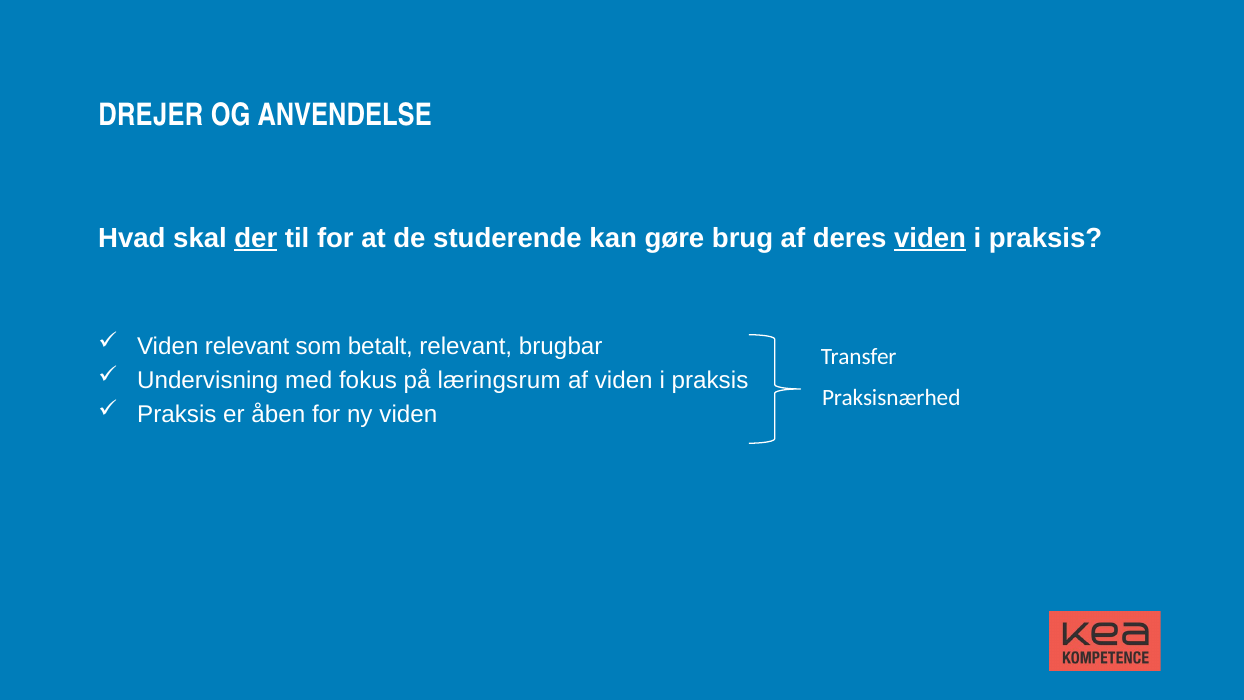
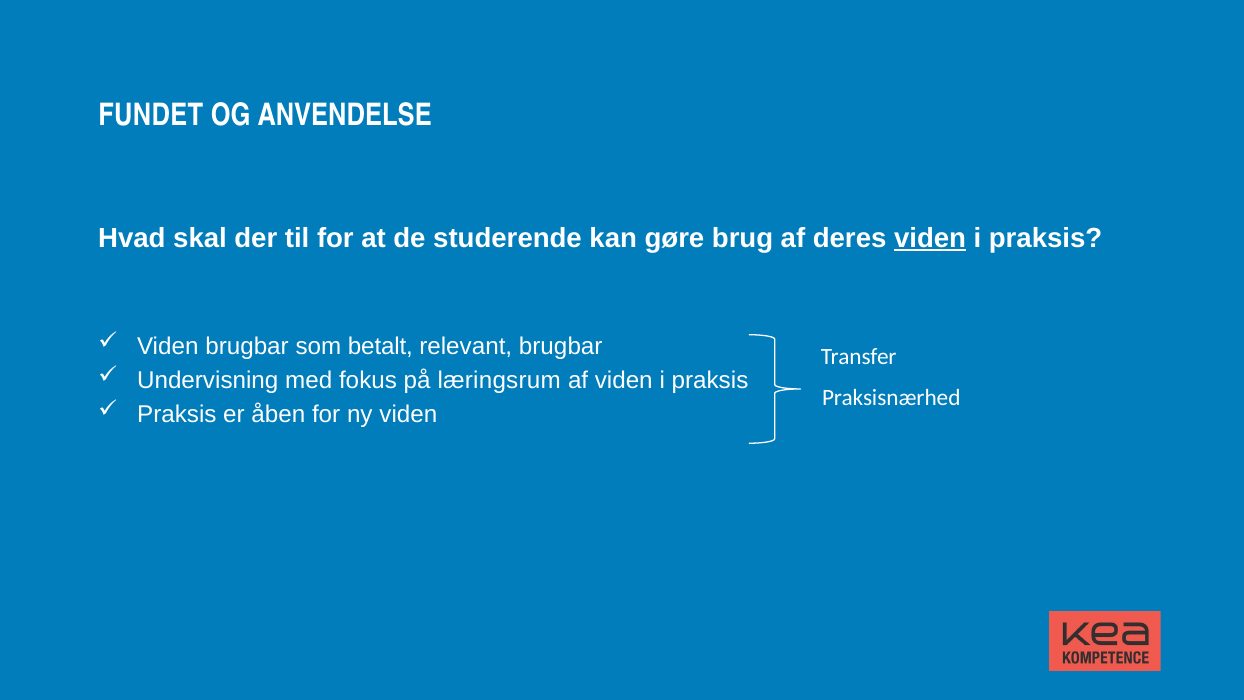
DREJER: DREJER -> FUNDET (151, 115)
der underline: present -> none (256, 238)
Viden relevant: relevant -> brugbar (247, 346)
